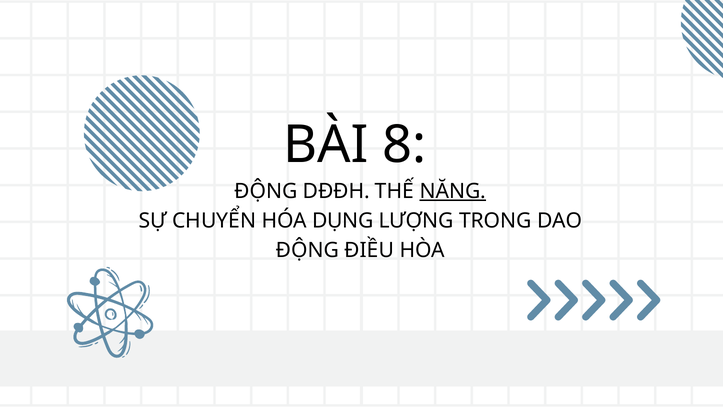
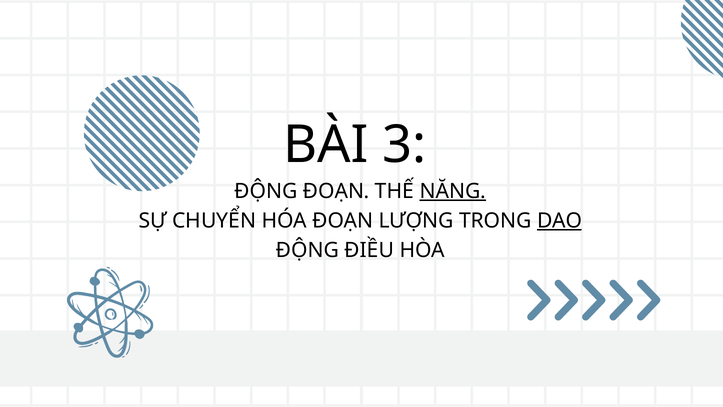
8: 8 -> 3 (404, 145)
ĐỘNG DĐĐH: DĐĐH -> ĐOẠN (336, 191)
HÓA DỤNG: DỤNG -> ĐOẠN (343, 221)
DAO underline: none -> present (560, 221)
